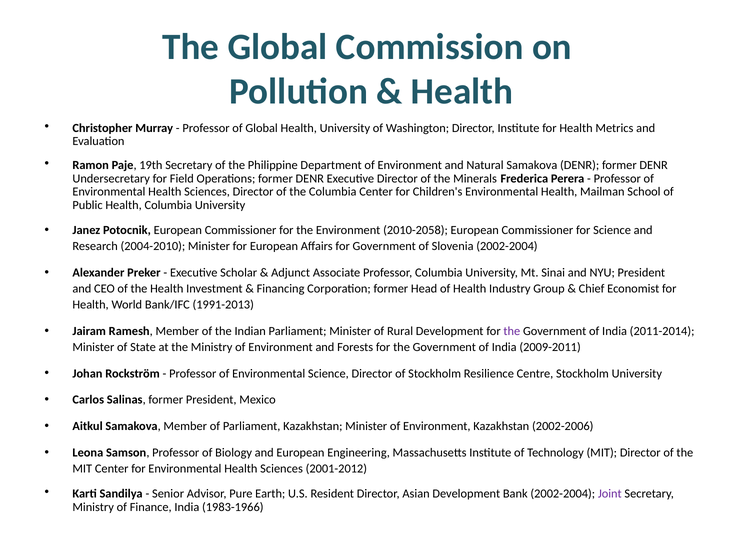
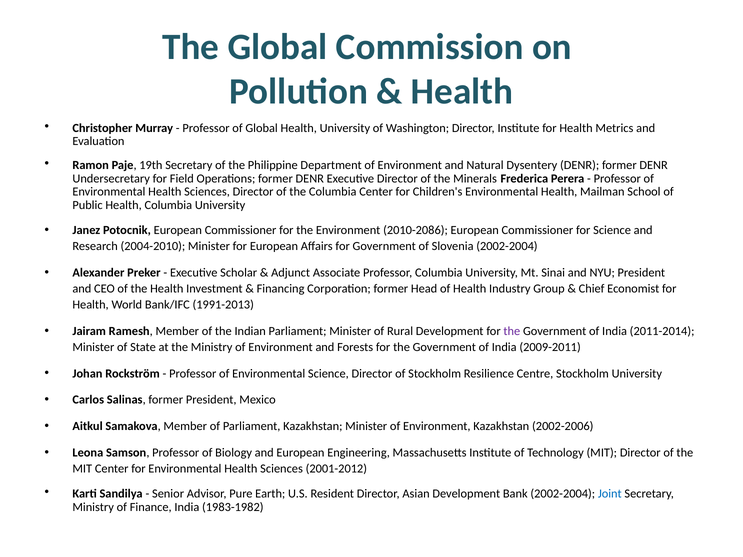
Natural Samakova: Samakova -> Dysentery (532, 165)
2010-2058: 2010-2058 -> 2010-2086 (415, 230)
Joint colour: purple -> blue (610, 494)
1983-1966: 1983-1966 -> 1983-1982 (233, 508)
